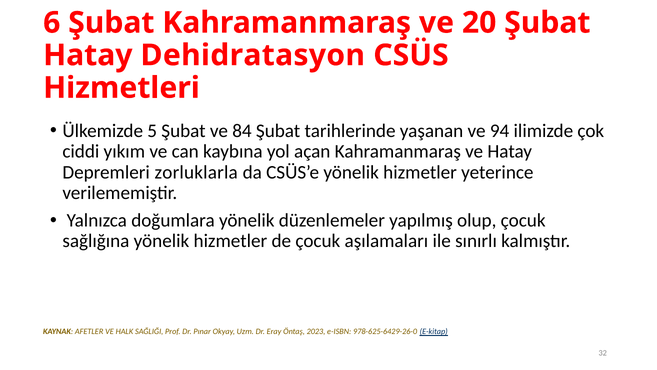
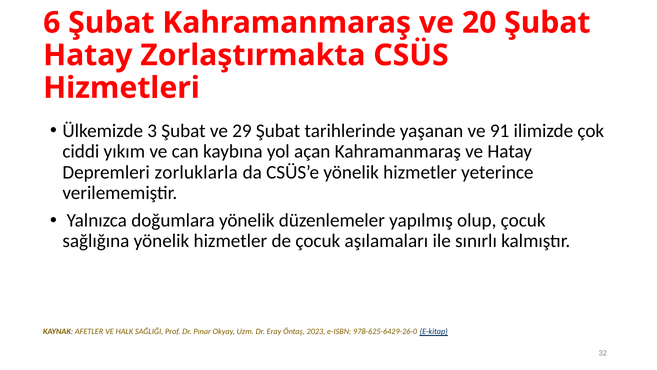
Dehidratasyon: Dehidratasyon -> Zorlaştırmakta (253, 55)
5: 5 -> 3 (152, 131)
84: 84 -> 29 (242, 131)
94: 94 -> 91 (500, 131)
